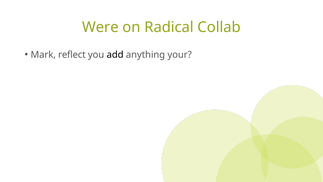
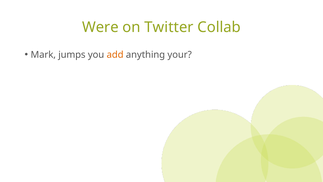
Radical: Radical -> Twitter (169, 27)
reflect: reflect -> jumps (72, 55)
add colour: black -> orange (115, 55)
